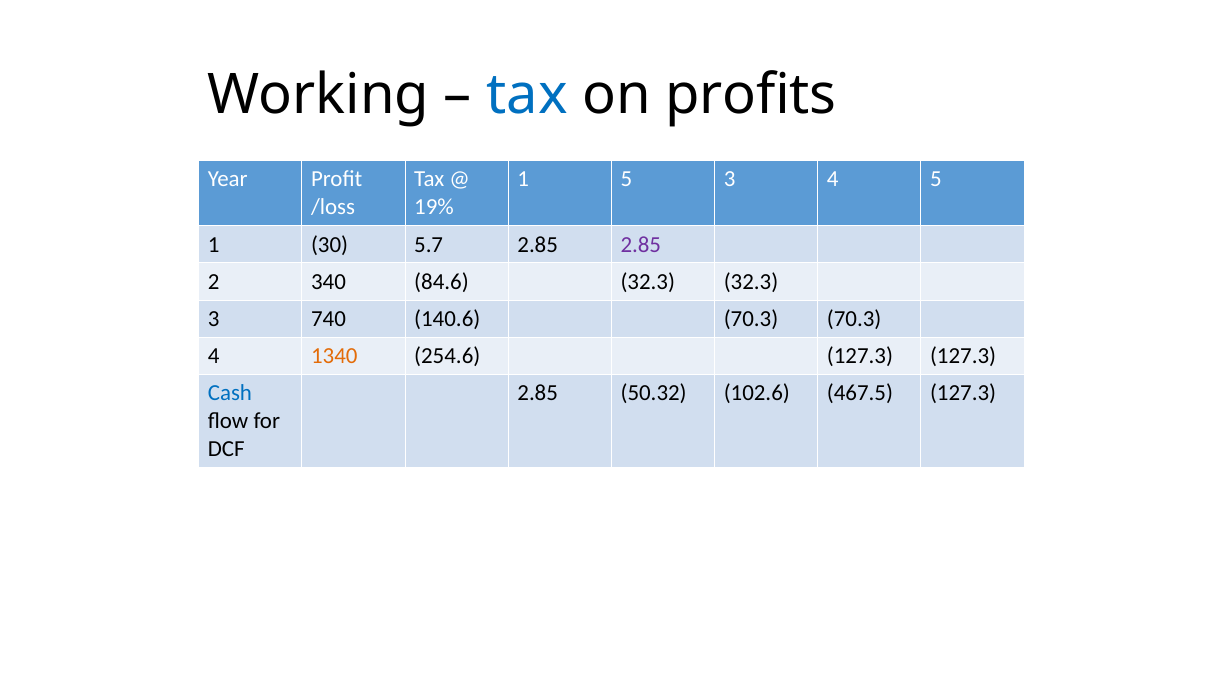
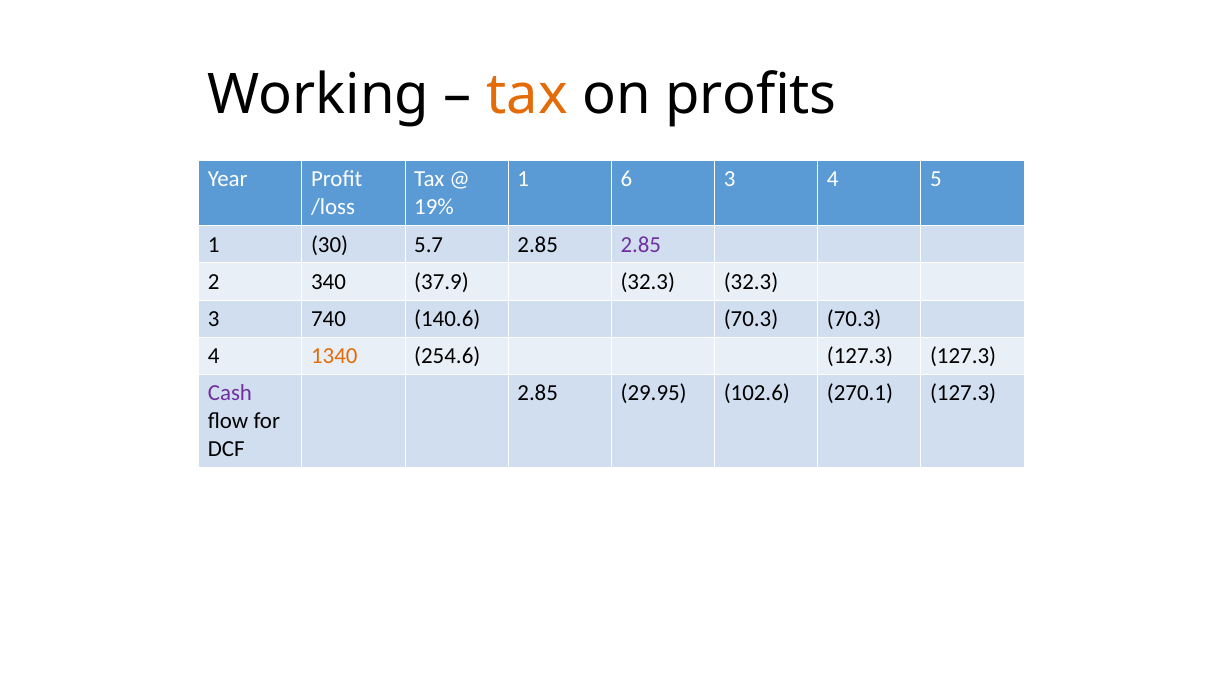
tax colour: blue -> orange (527, 95)
1 5: 5 -> 6 (626, 179)
84.6: 84.6 -> 37.9 (441, 282)
Cash colour: blue -> purple (230, 393)
50.32: 50.32 -> 29.95 (654, 393)
467.5: 467.5 -> 270.1 (860, 393)
